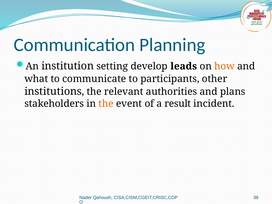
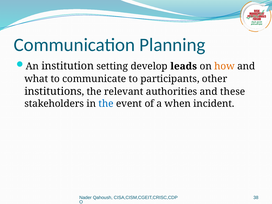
plans: plans -> these (233, 92)
the colour: orange -> blue (106, 104)
result: result -> when (178, 104)
